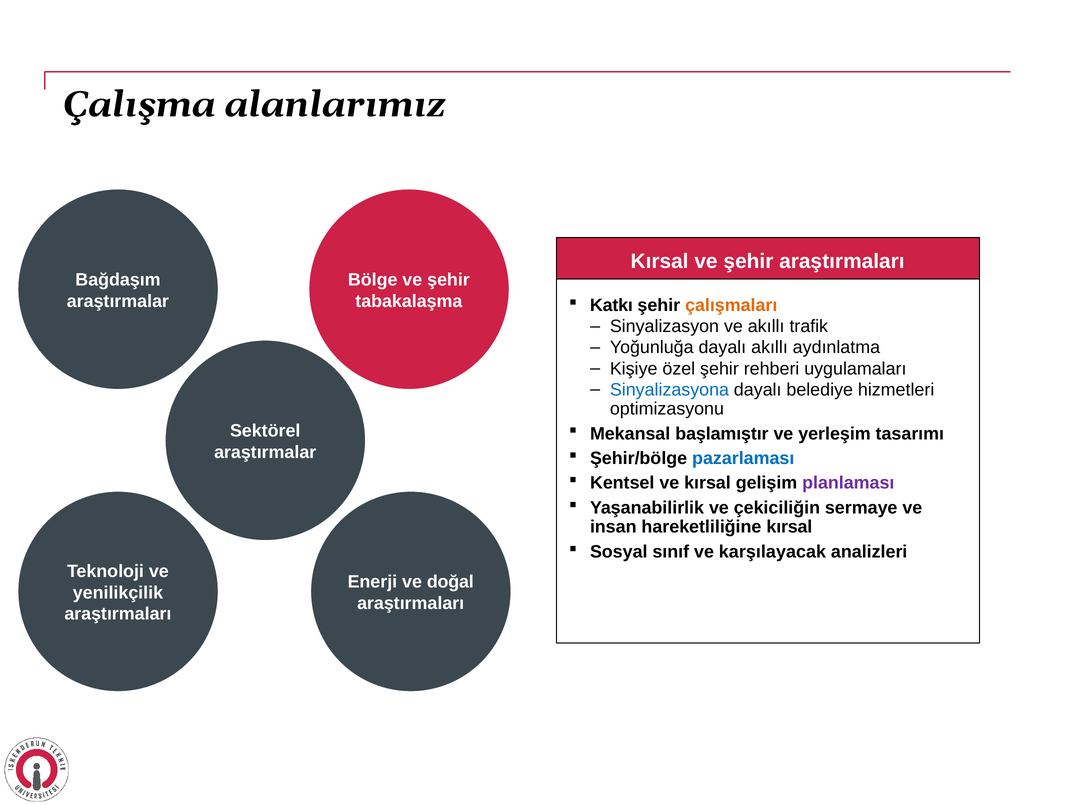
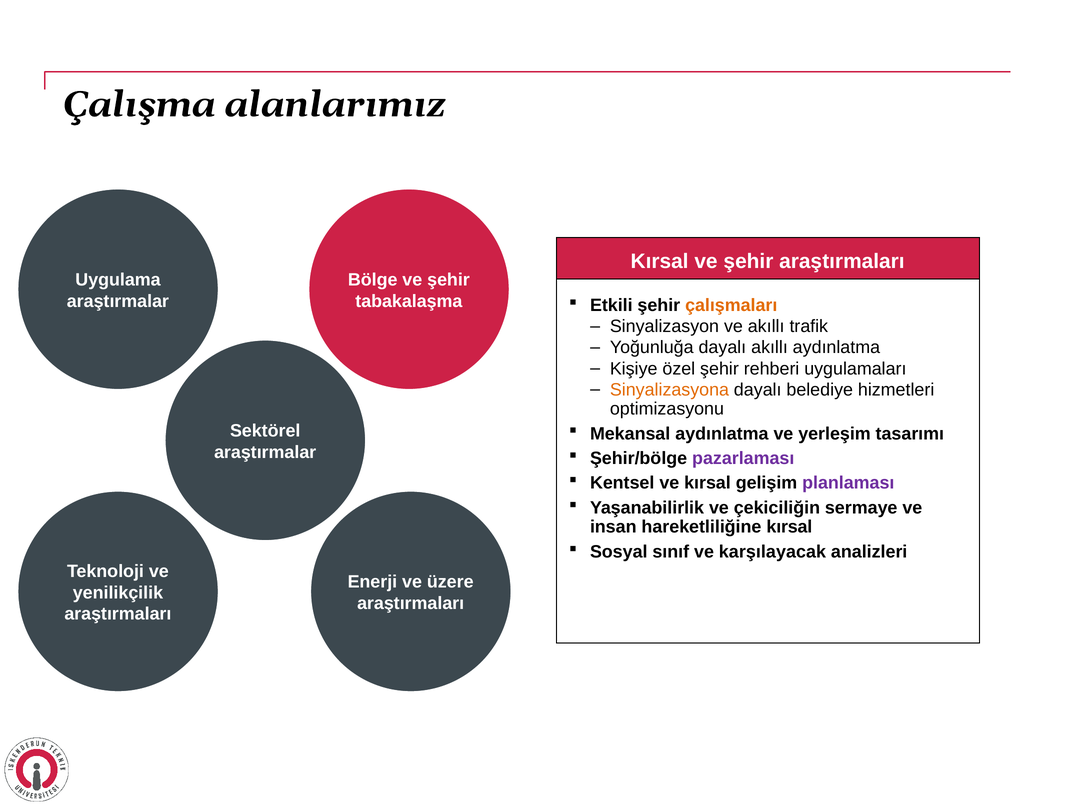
Bağdaşım: Bağdaşım -> Uygulama (118, 280)
Katkı: Katkı -> Etkili (611, 305)
Sinyalizasyona colour: blue -> orange (669, 390)
Mekansal başlamıştır: başlamıştır -> aydınlatma (722, 434)
pazarlaması colour: blue -> purple (743, 458)
doğal: doğal -> üzere (450, 582)
